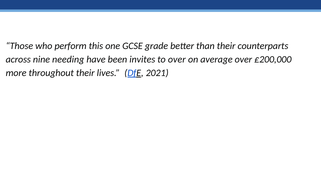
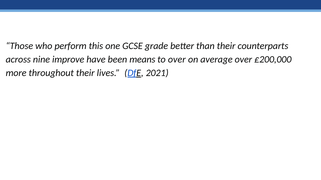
needing: needing -> improve (68, 60)
invites: invites -> means (142, 60)
